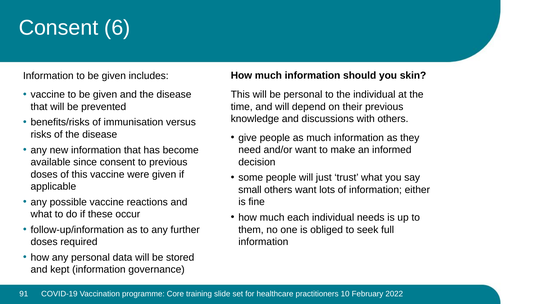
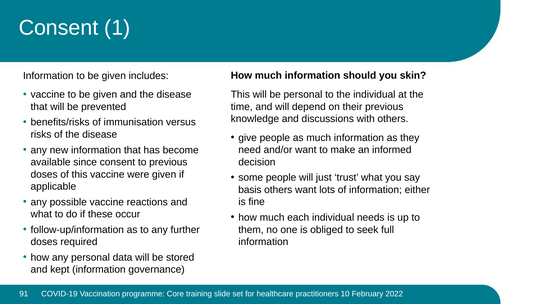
6: 6 -> 1 (117, 28)
small: small -> basis (250, 190)
